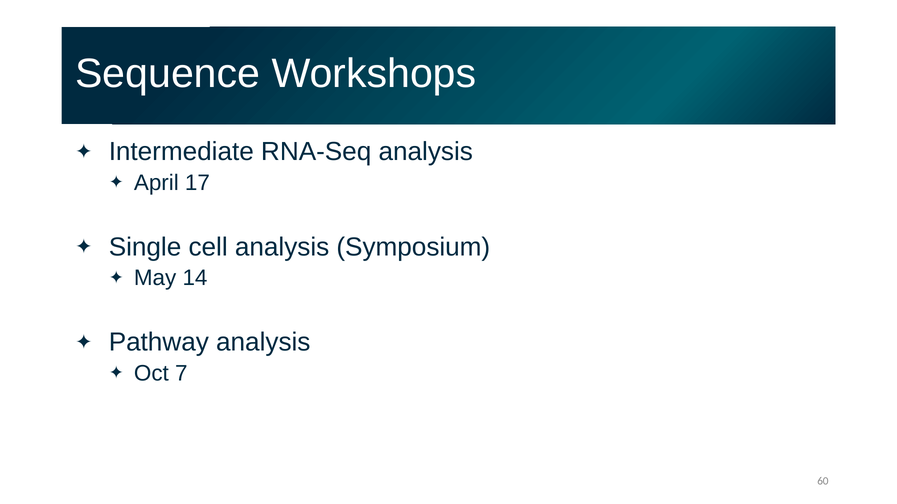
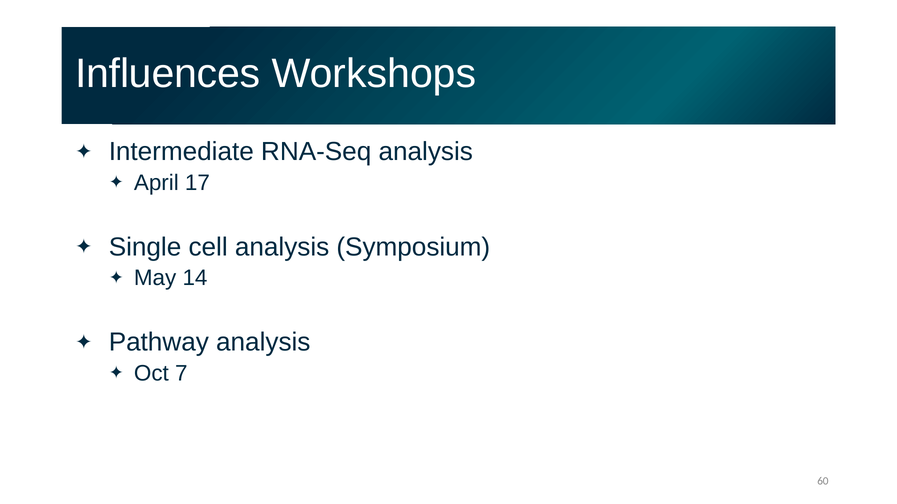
Sequence: Sequence -> Influences (168, 74)
